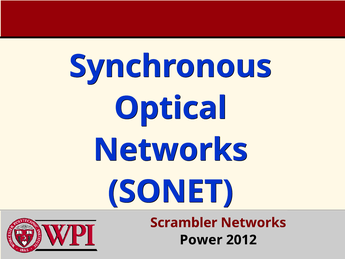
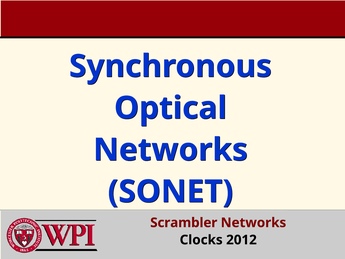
Power: Power -> Clocks (201, 240)
